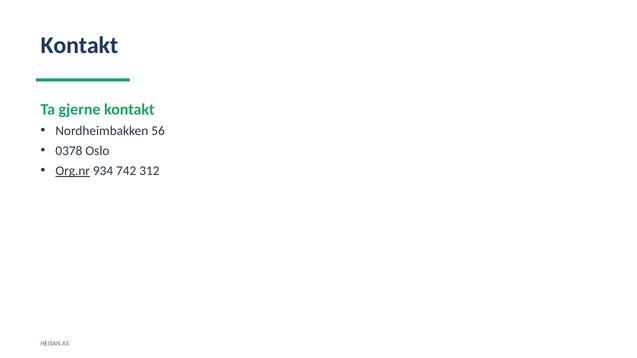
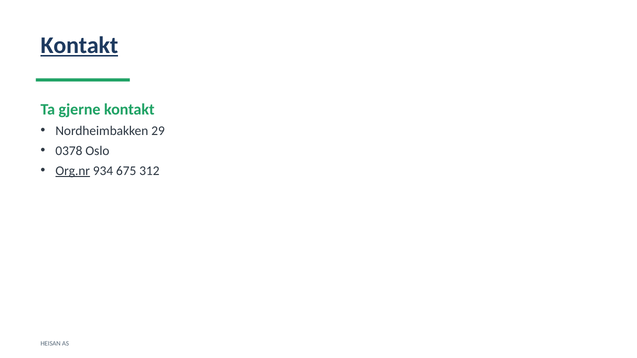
Kontakt underline: none -> present (79, 45)
56: 56 -> 29 (158, 131)
742: 742 -> 675 (126, 171)
